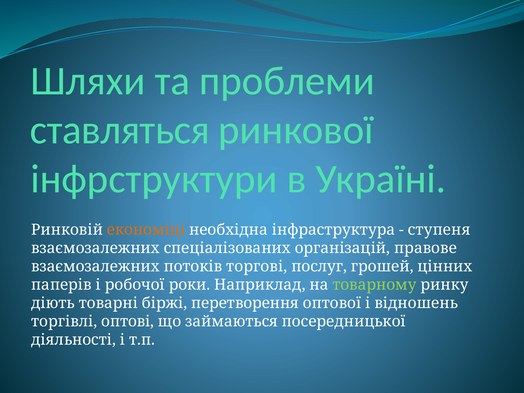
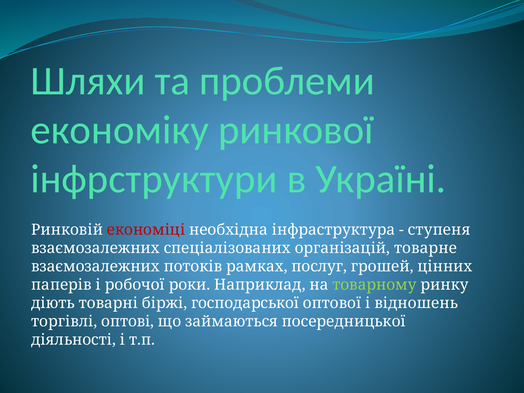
ставляться: ставляться -> економіку (120, 130)
економіці colour: orange -> red (146, 230)
правове: правове -> товарне (425, 248)
торгові: торгові -> рамках (257, 266)
перетворення: перетворення -> господарської (245, 303)
